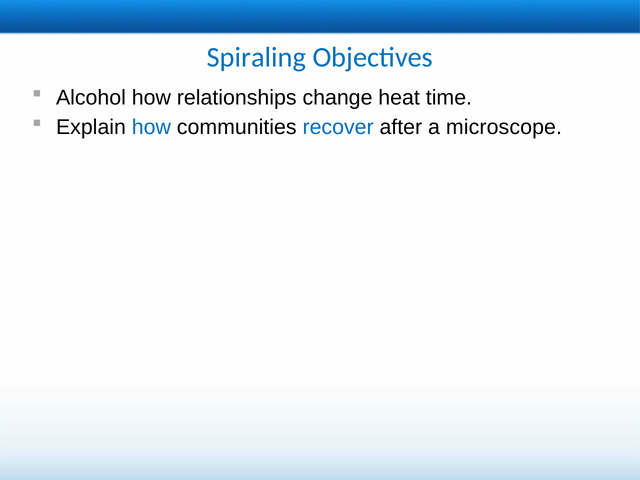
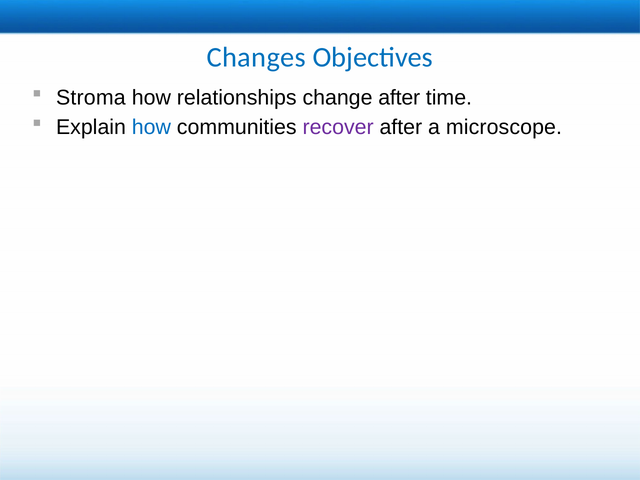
Spiraling: Spiraling -> Changes (256, 58)
Alcohol: Alcohol -> Stroma (91, 98)
change heat: heat -> after (399, 98)
recover colour: blue -> purple (338, 127)
